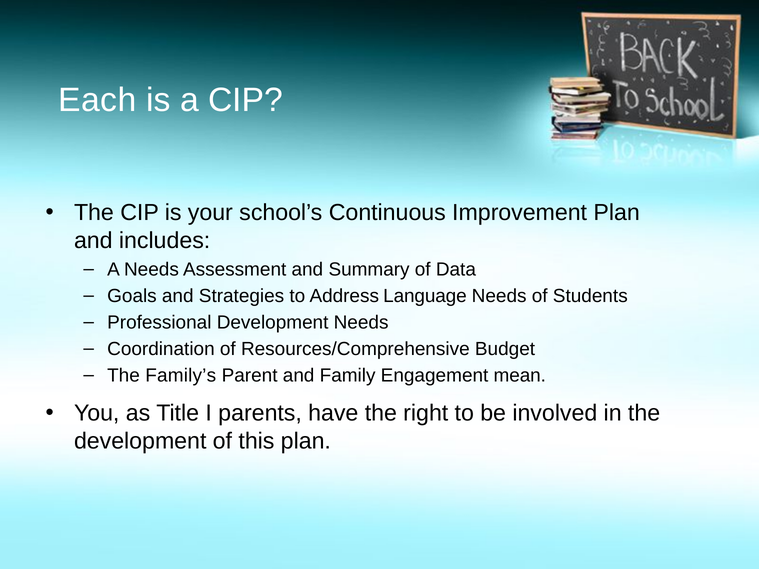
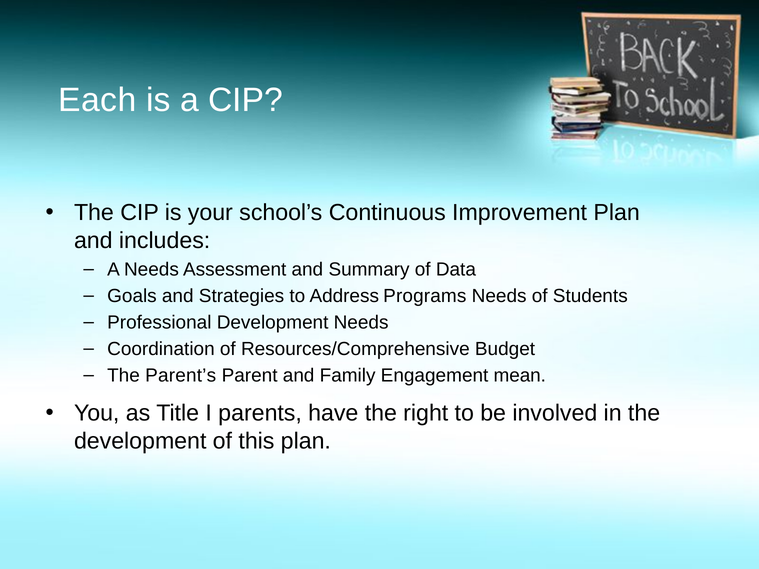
Language: Language -> Programs (425, 296)
Family’s: Family’s -> Parent’s (181, 376)
